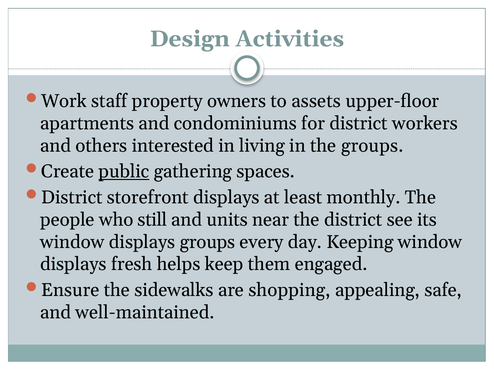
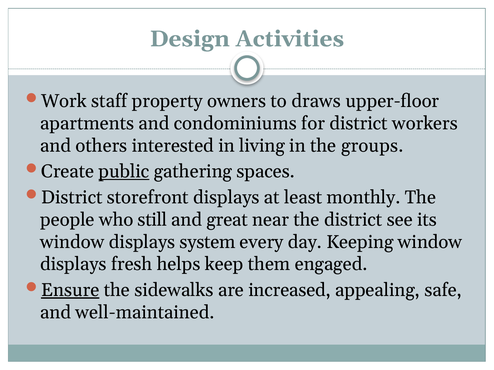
assets: assets -> draws (316, 101)
units: units -> great (227, 220)
displays groups: groups -> system (208, 242)
Ensure underline: none -> present (70, 290)
shopping: shopping -> increased (290, 290)
